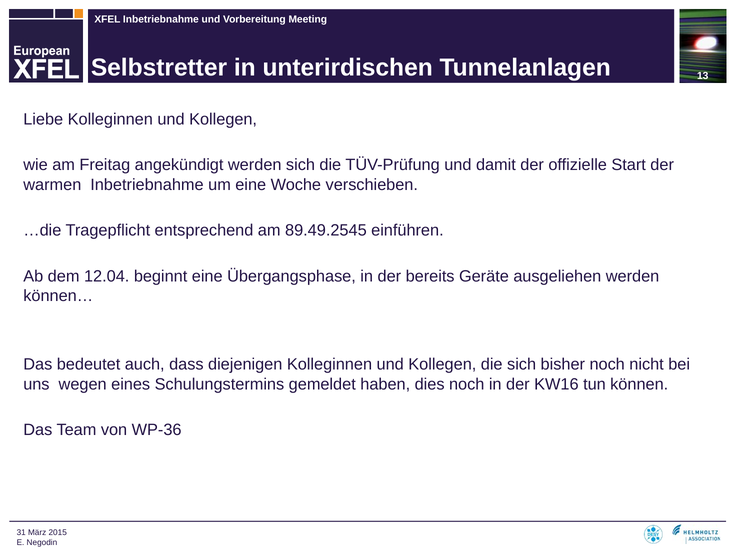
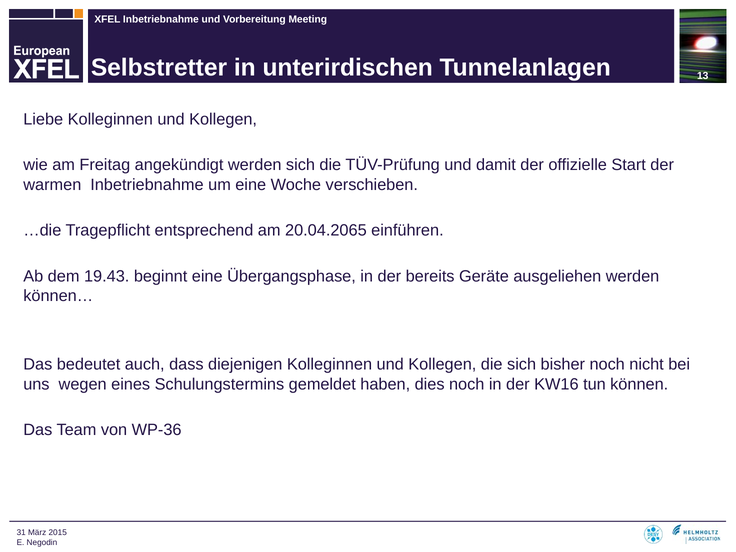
89.49.2545: 89.49.2545 -> 20.04.2065 (326, 230)
12.04: 12.04 -> 19.43 (107, 276)
